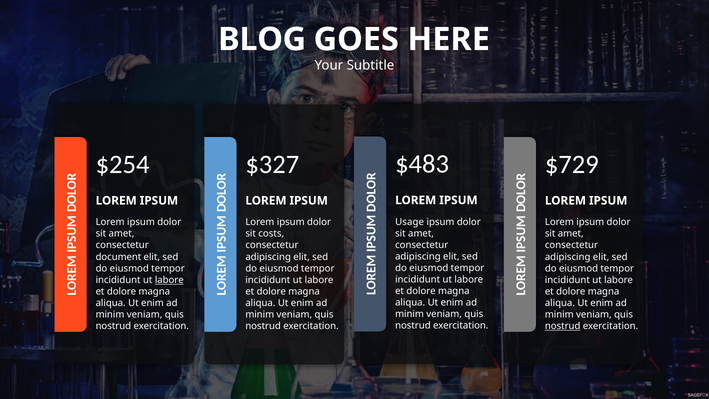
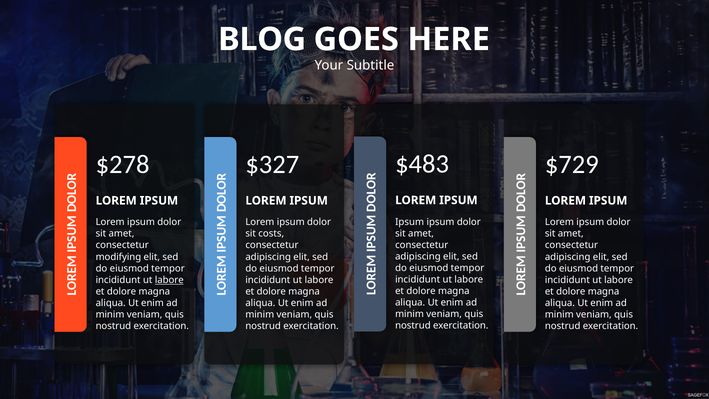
$254: $254 -> $278 (123, 164)
Usage: Usage -> Ipsum (410, 222)
document: document -> modifying (118, 257)
nostrud underline: present -> none (563, 326)
